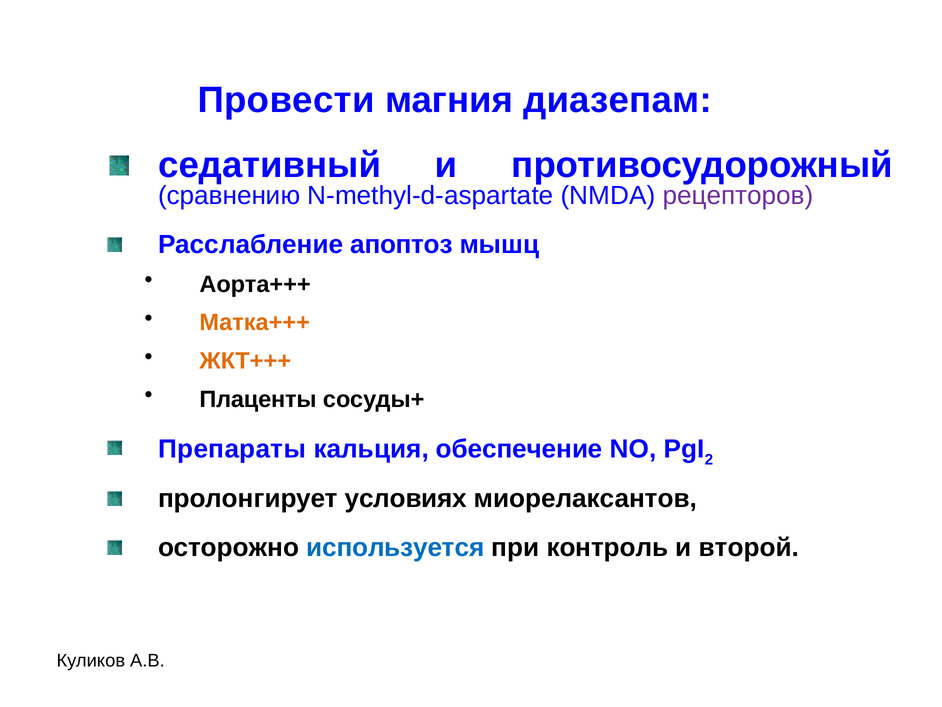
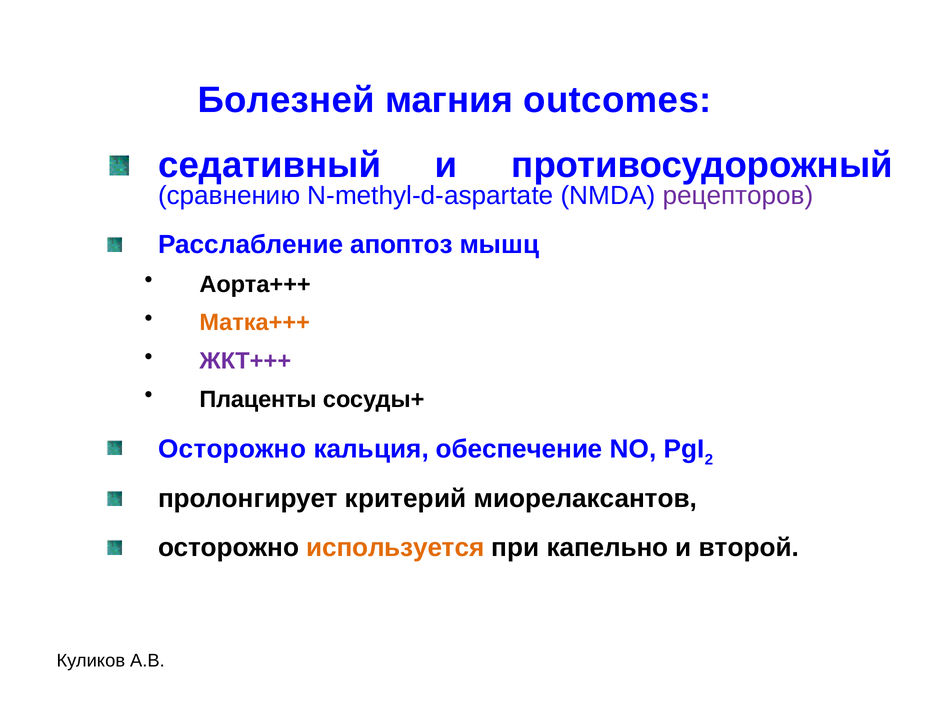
Провести: Провести -> Болезней (286, 100)
диазепам: диазепам -> outcomes (617, 100)
ЖКТ+++ colour: orange -> purple (245, 361)
Препараты: Препараты -> Осторожно (232, 449)
условиях: условиях -> критерий (406, 498)
используется colour: blue -> orange (395, 547)
контроль: контроль -> капельно (607, 547)
